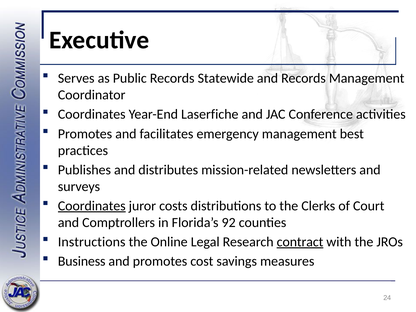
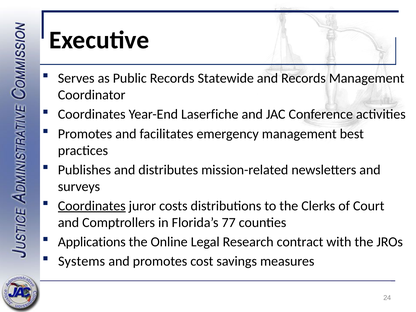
92: 92 -> 77 (229, 223)
Instructions: Instructions -> Applications (92, 242)
contract underline: present -> none (300, 242)
Business: Business -> Systems (82, 261)
